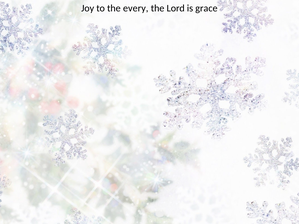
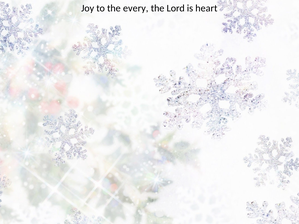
grace: grace -> heart (206, 8)
